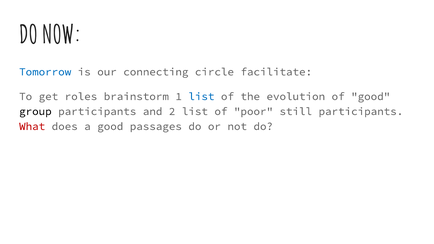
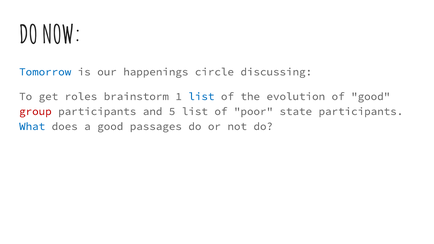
connecting: connecting -> happenings (156, 72)
facilitate: facilitate -> discussing (276, 72)
group colour: black -> red (35, 111)
2: 2 -> 5 (172, 111)
still: still -> state (296, 111)
What colour: red -> blue (32, 126)
